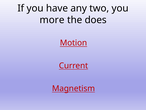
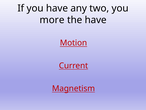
the does: does -> have (96, 20)
